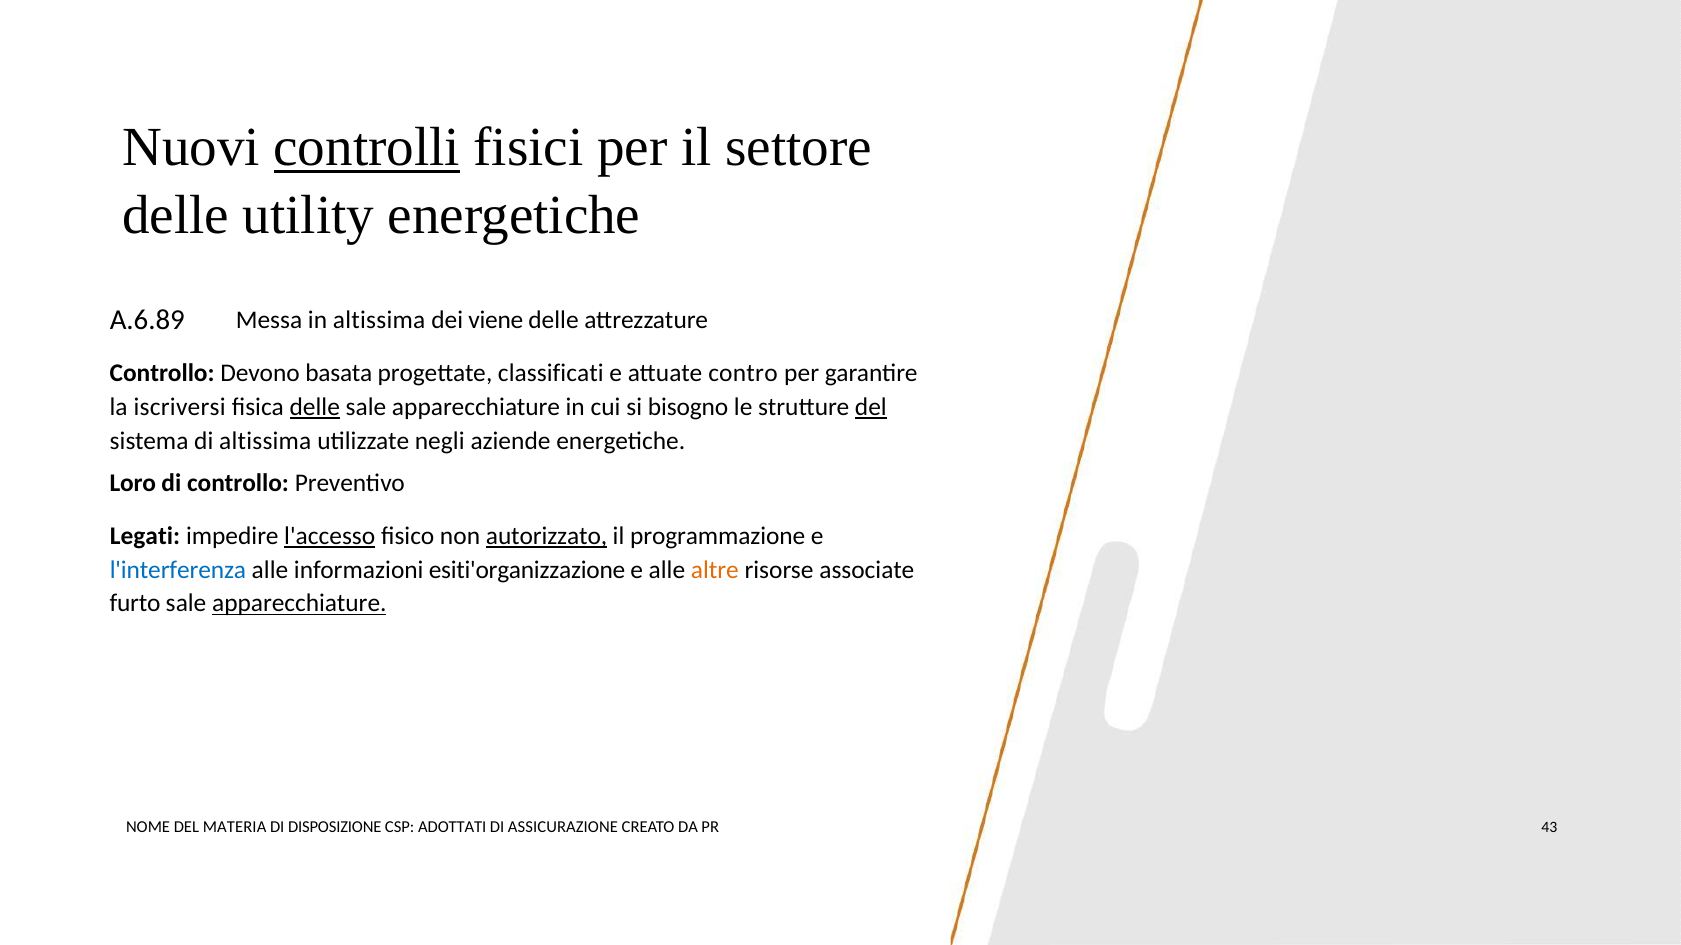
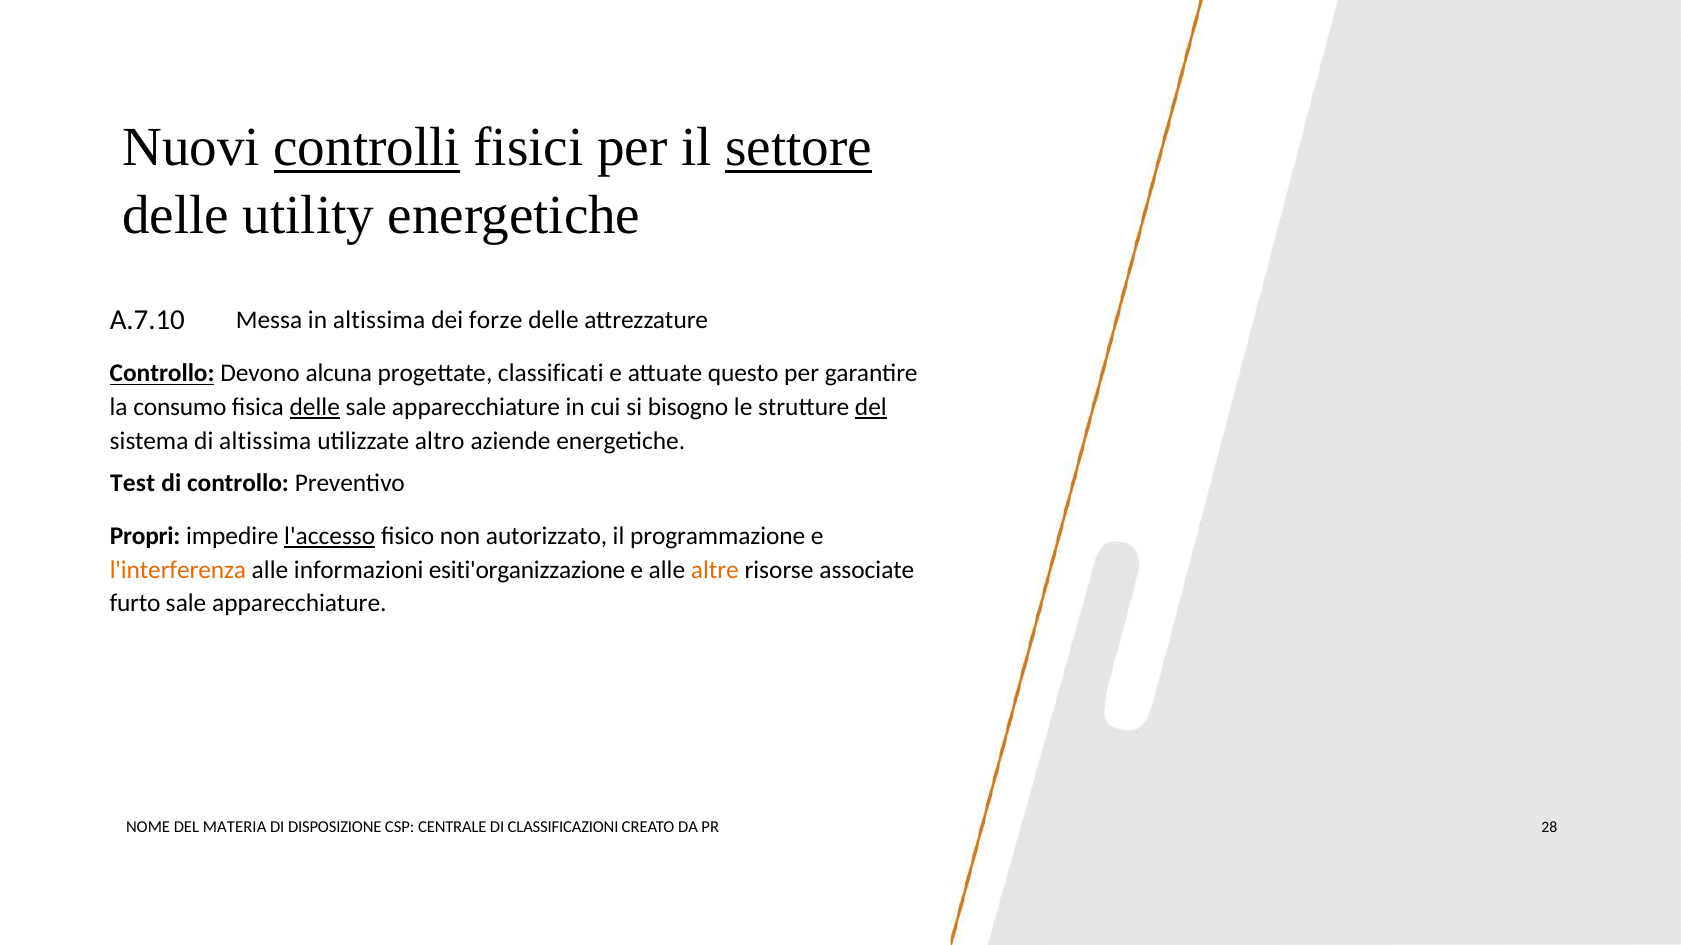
settore underline: none -> present (799, 148)
A.6.89: A.6.89 -> A.7.10 (147, 321)
viene: viene -> forze (496, 321)
Controllo underline: none -> present (162, 374)
basata: basata -> alcuna (339, 374)
contro: contro -> questo (743, 374)
iscriversi: iscriversi -> consumo (180, 407)
negli: negli -> altro (440, 441)
Loro: Loro -> Test (133, 483)
Legati: Legati -> Propri (145, 536)
autorizzato underline: present -> none (547, 536)
l'interferenza colour: blue -> orange (178, 570)
apparecchiature underline: present -> none (299, 604)
ADOTTATI: ADOTTATI -> CENTRALE (452, 828)
ASSICURAZIONE: ASSICURAZIONE -> CLASSIFICAZIONI (563, 828)
43: 43 -> 28 (1549, 828)
